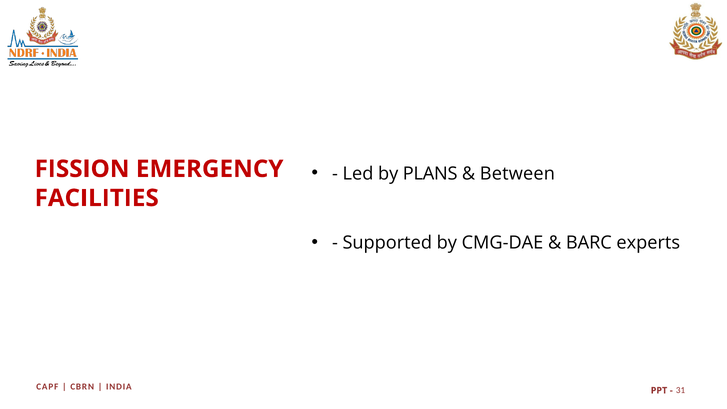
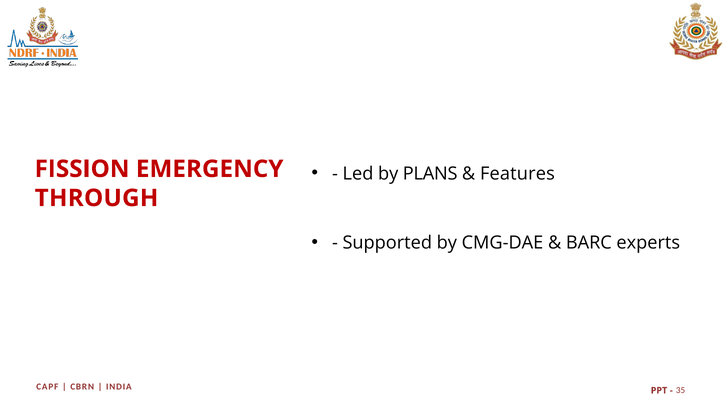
Between: Between -> Features (517, 173)
FACILITIES: FACILITIES -> THROUGH (97, 198)
31: 31 -> 35 (681, 390)
